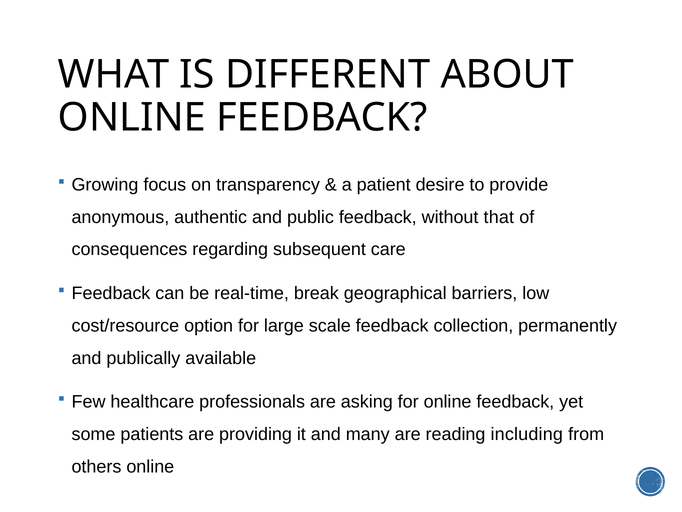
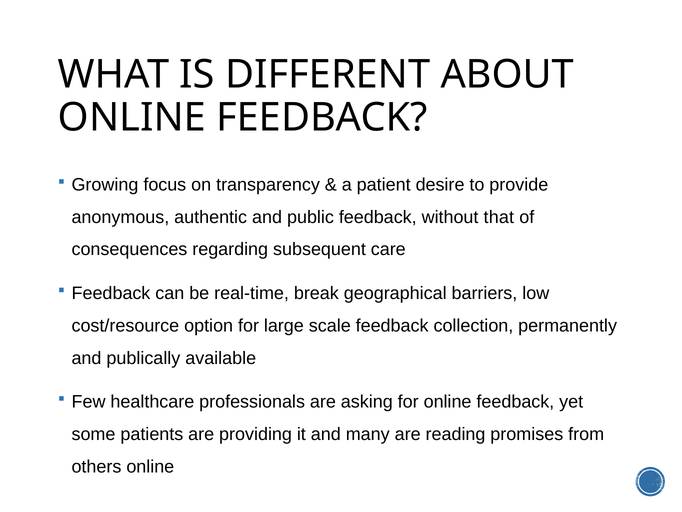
including: including -> promises (527, 434)
